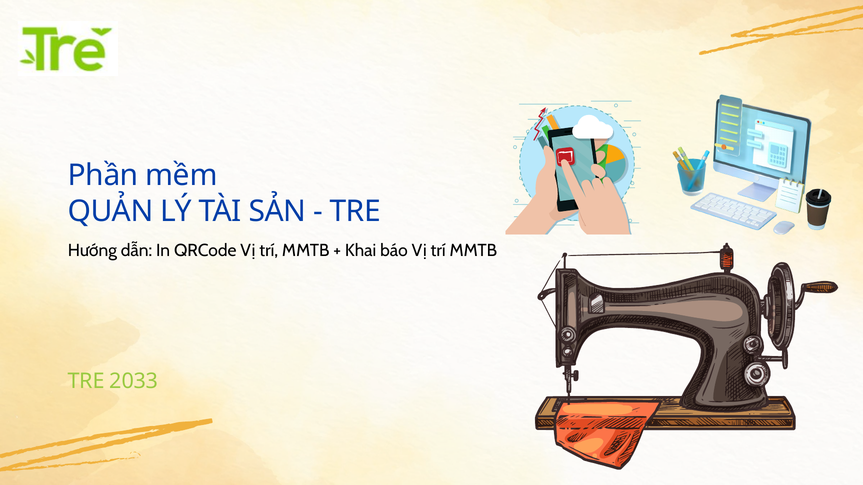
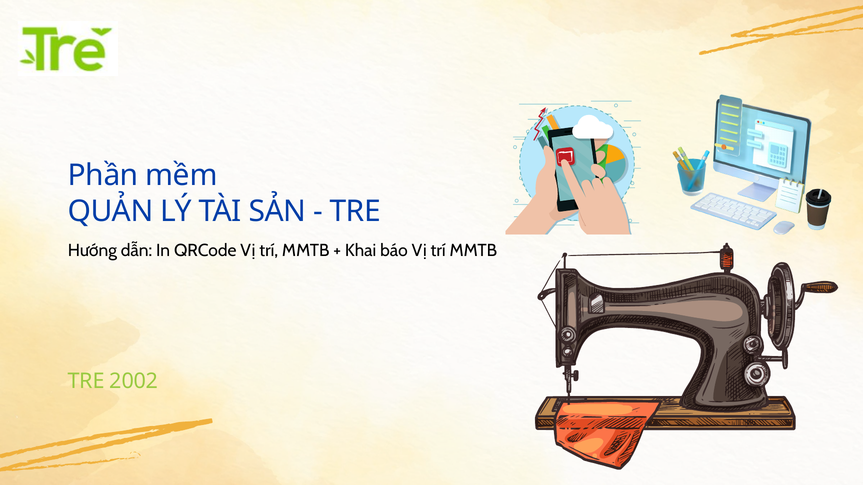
2033: 2033 -> 2002 (134, 381)
